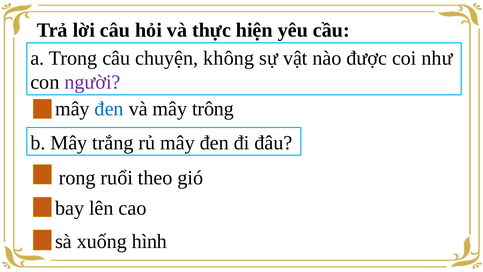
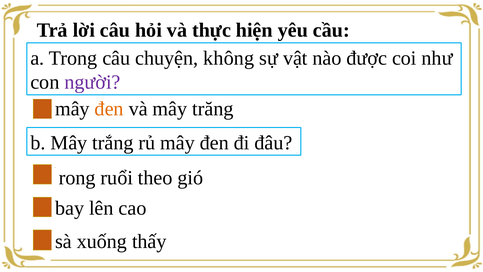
đen colour: blue -> orange (109, 109)
trông: trông -> trăng (213, 109)
hình: hình -> thấy (149, 241)
